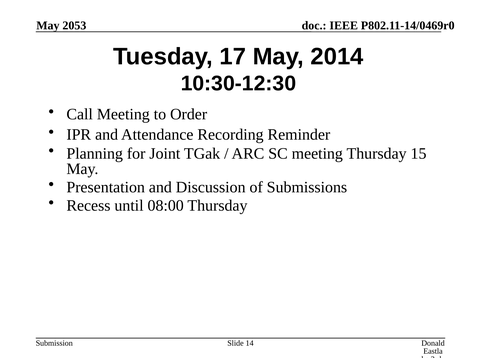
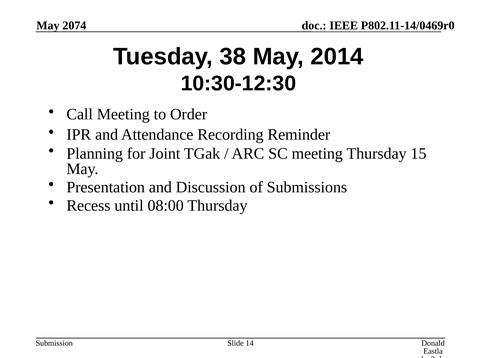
2053: 2053 -> 2074 (74, 25)
17: 17 -> 38 (233, 57)
